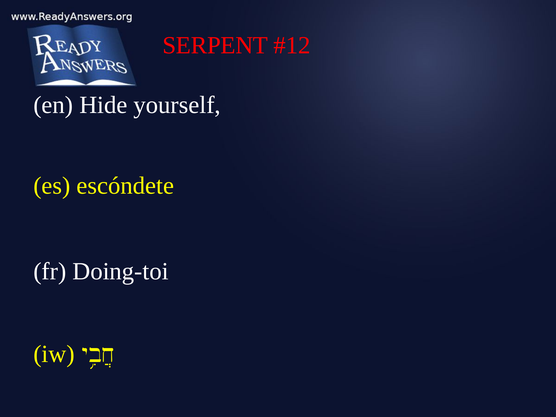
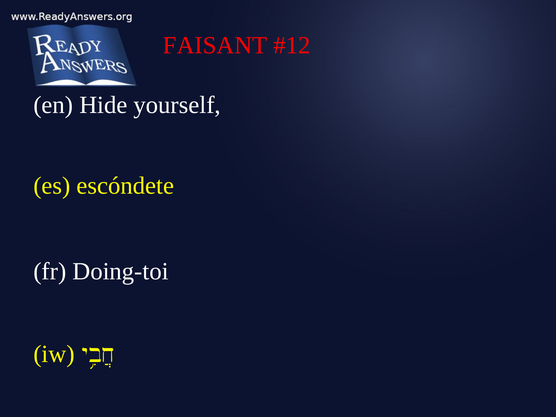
SERPENT: SERPENT -> FAISANT (215, 45)
